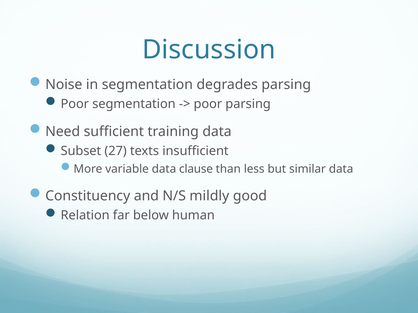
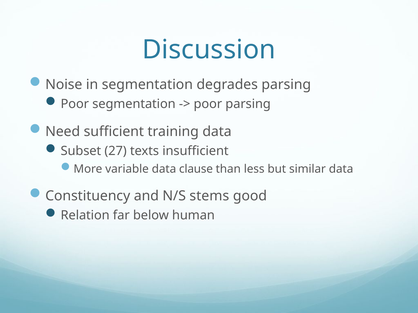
mildly: mildly -> stems (209, 196)
